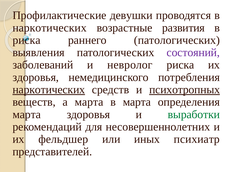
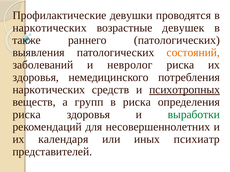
развития: развития -> девушек (183, 28)
риска: риска -> также (27, 40)
состояний colour: purple -> orange (193, 53)
наркотических underline: present -> none (49, 90)
а марта: марта -> групп (89, 102)
в марта: марта -> риска (137, 102)
марта: марта -> риска (27, 115)
фельдшер: фельдшер -> календаря (63, 140)
